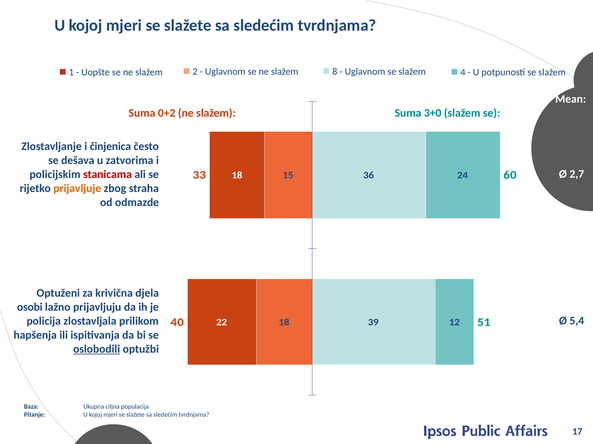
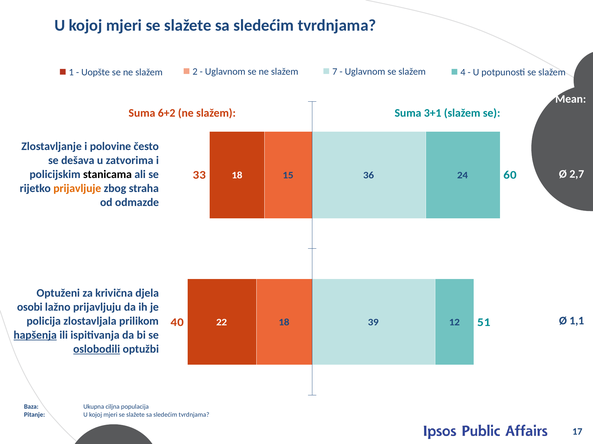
8: 8 -> 7 (335, 72)
0+2: 0+2 -> 6+2 (167, 113)
3+0: 3+0 -> 3+1 (433, 113)
činjenica: činjenica -> polovine (110, 146)
stanicama colour: red -> black (107, 175)
5,4: 5,4 -> 1,1 (577, 321)
hapšenja underline: none -> present (35, 336)
